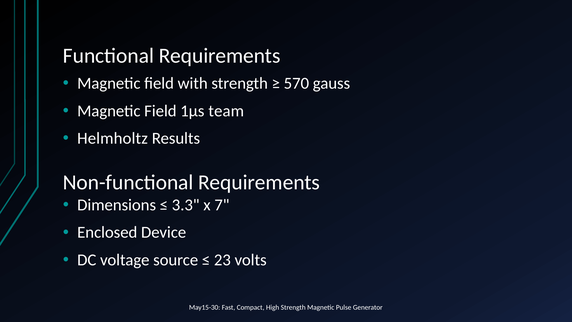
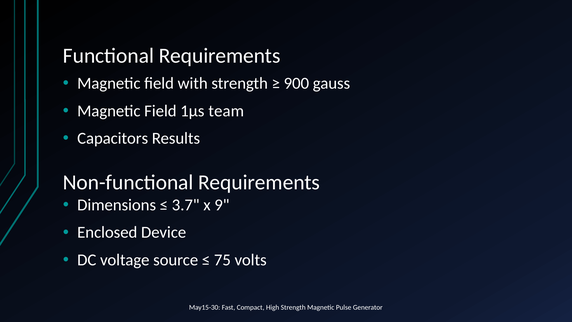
570: 570 -> 900 (296, 83)
Helmholtz: Helmholtz -> Capacitors (113, 138)
3.3: 3.3 -> 3.7 (186, 205)
7: 7 -> 9 (222, 205)
23: 23 -> 75 (222, 260)
